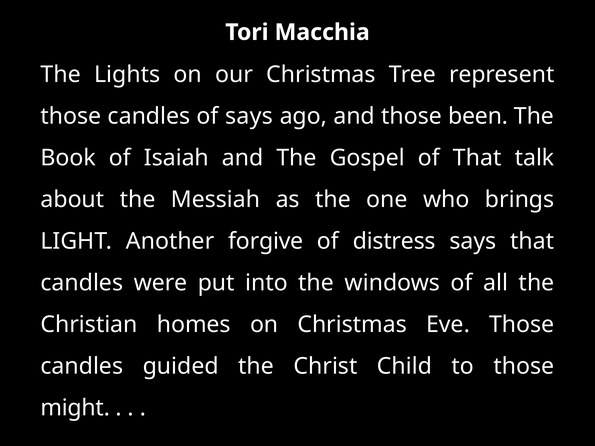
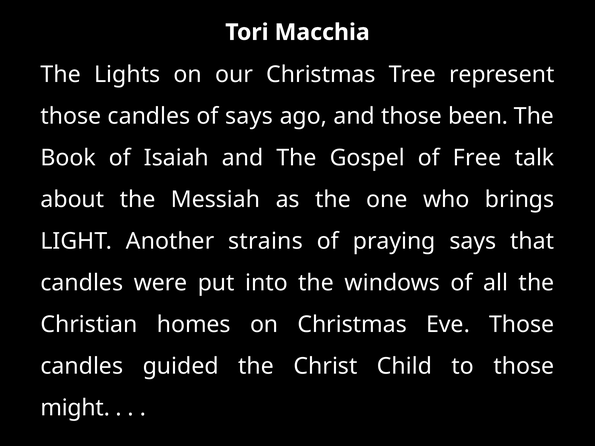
of That: That -> Free (477, 158)
forgive: forgive -> strains (266, 241)
distress: distress -> praying (394, 241)
